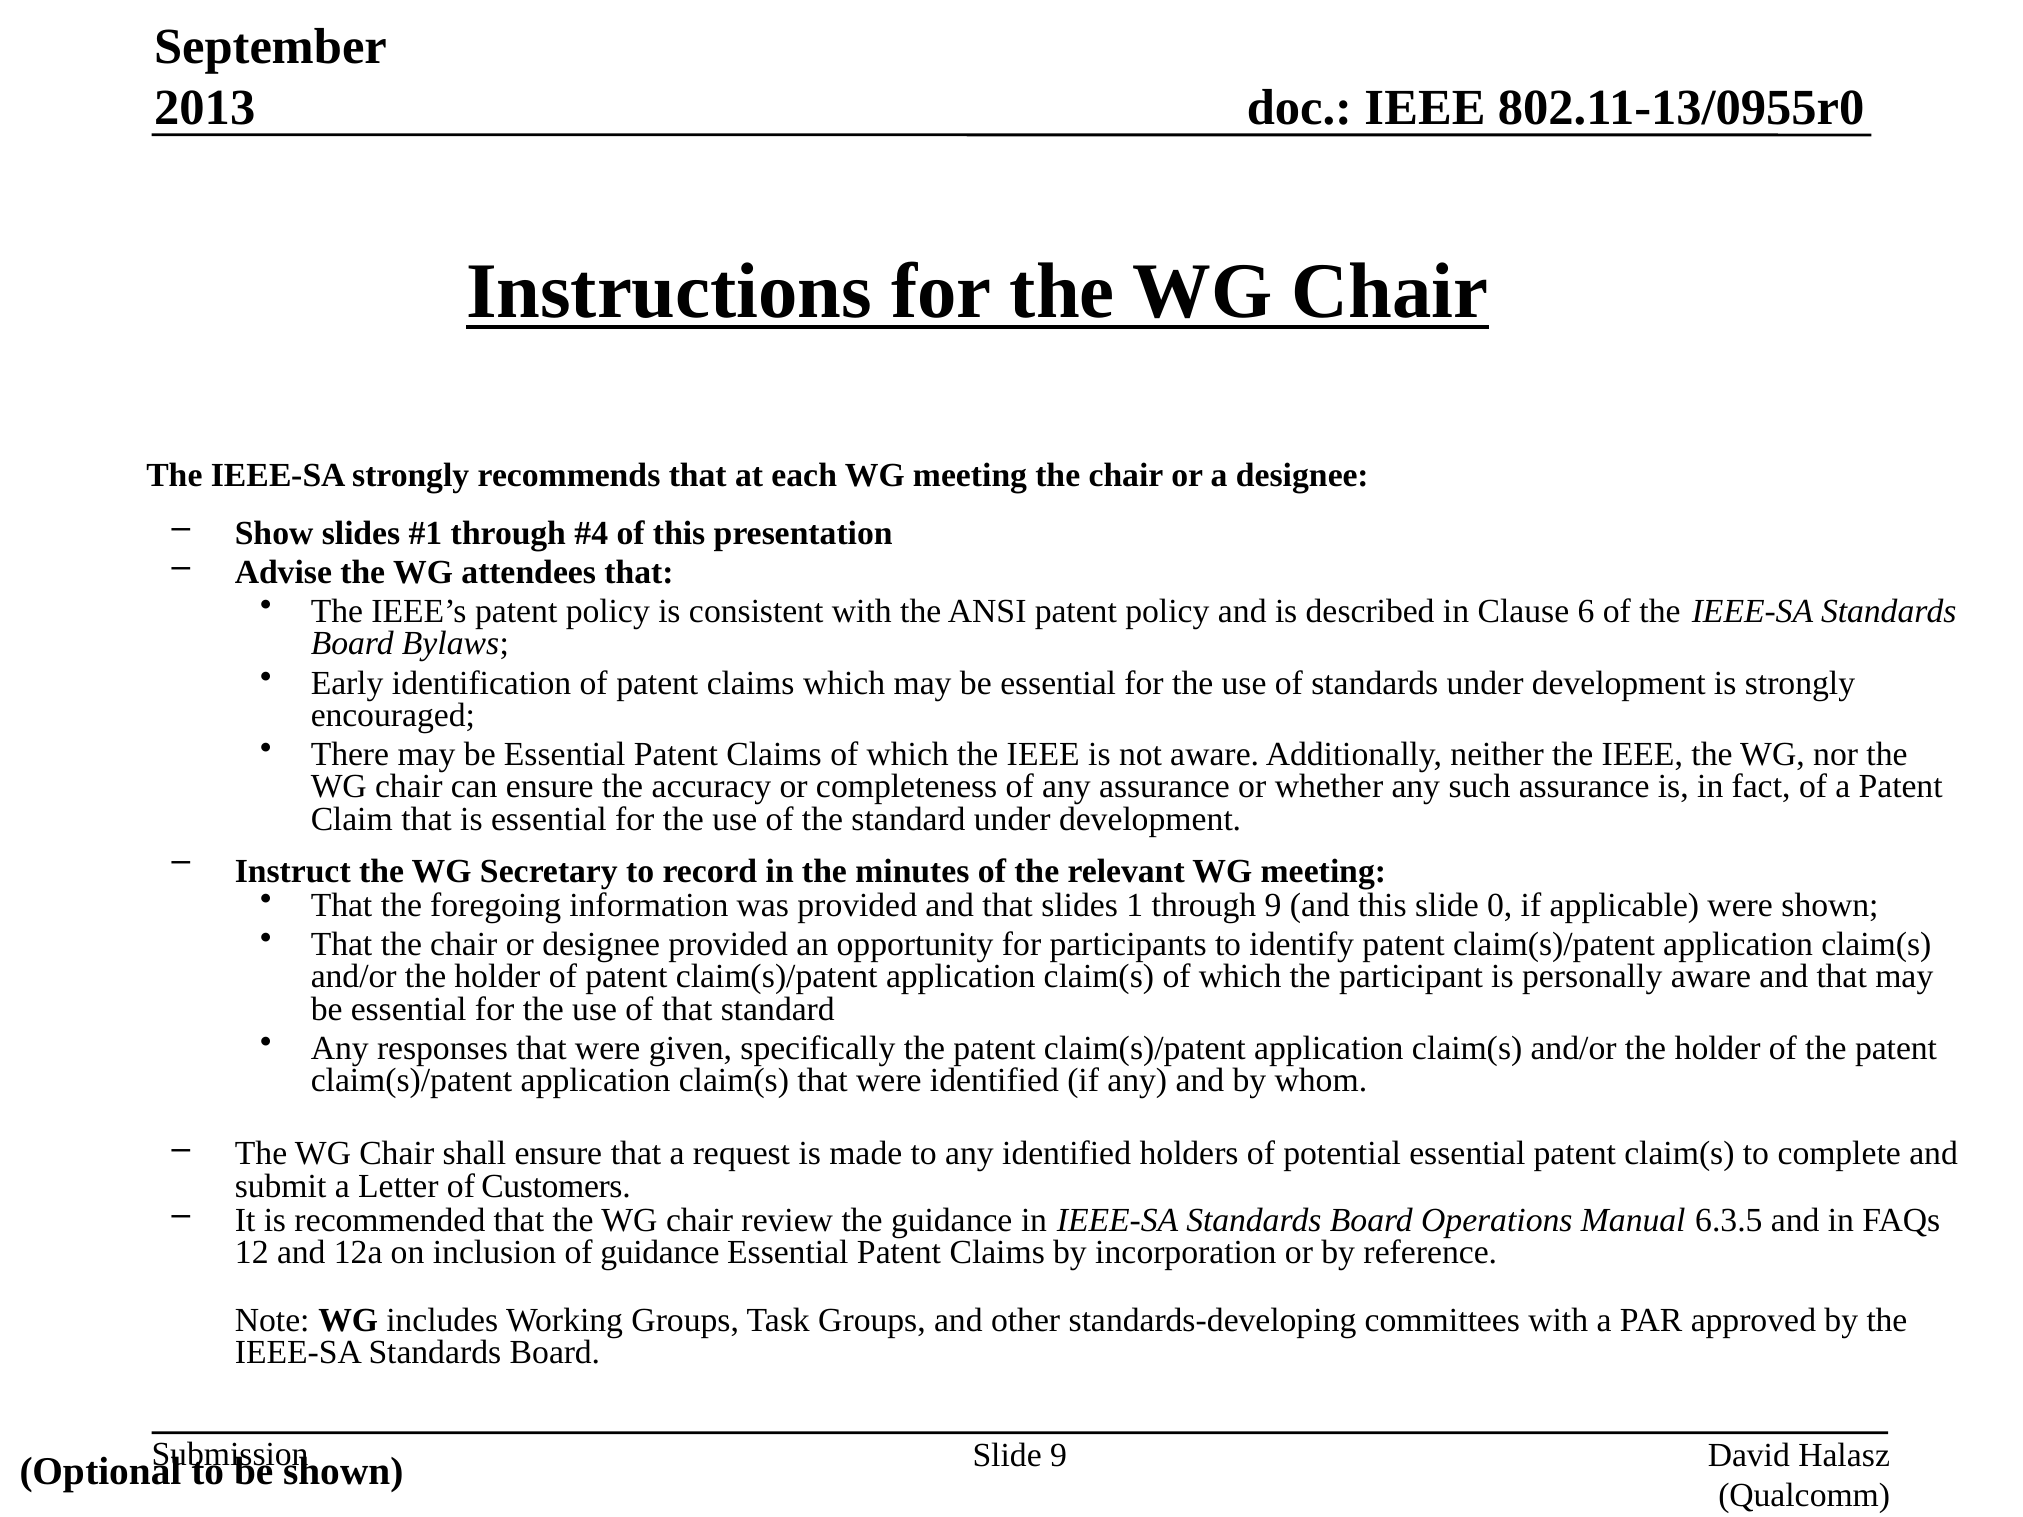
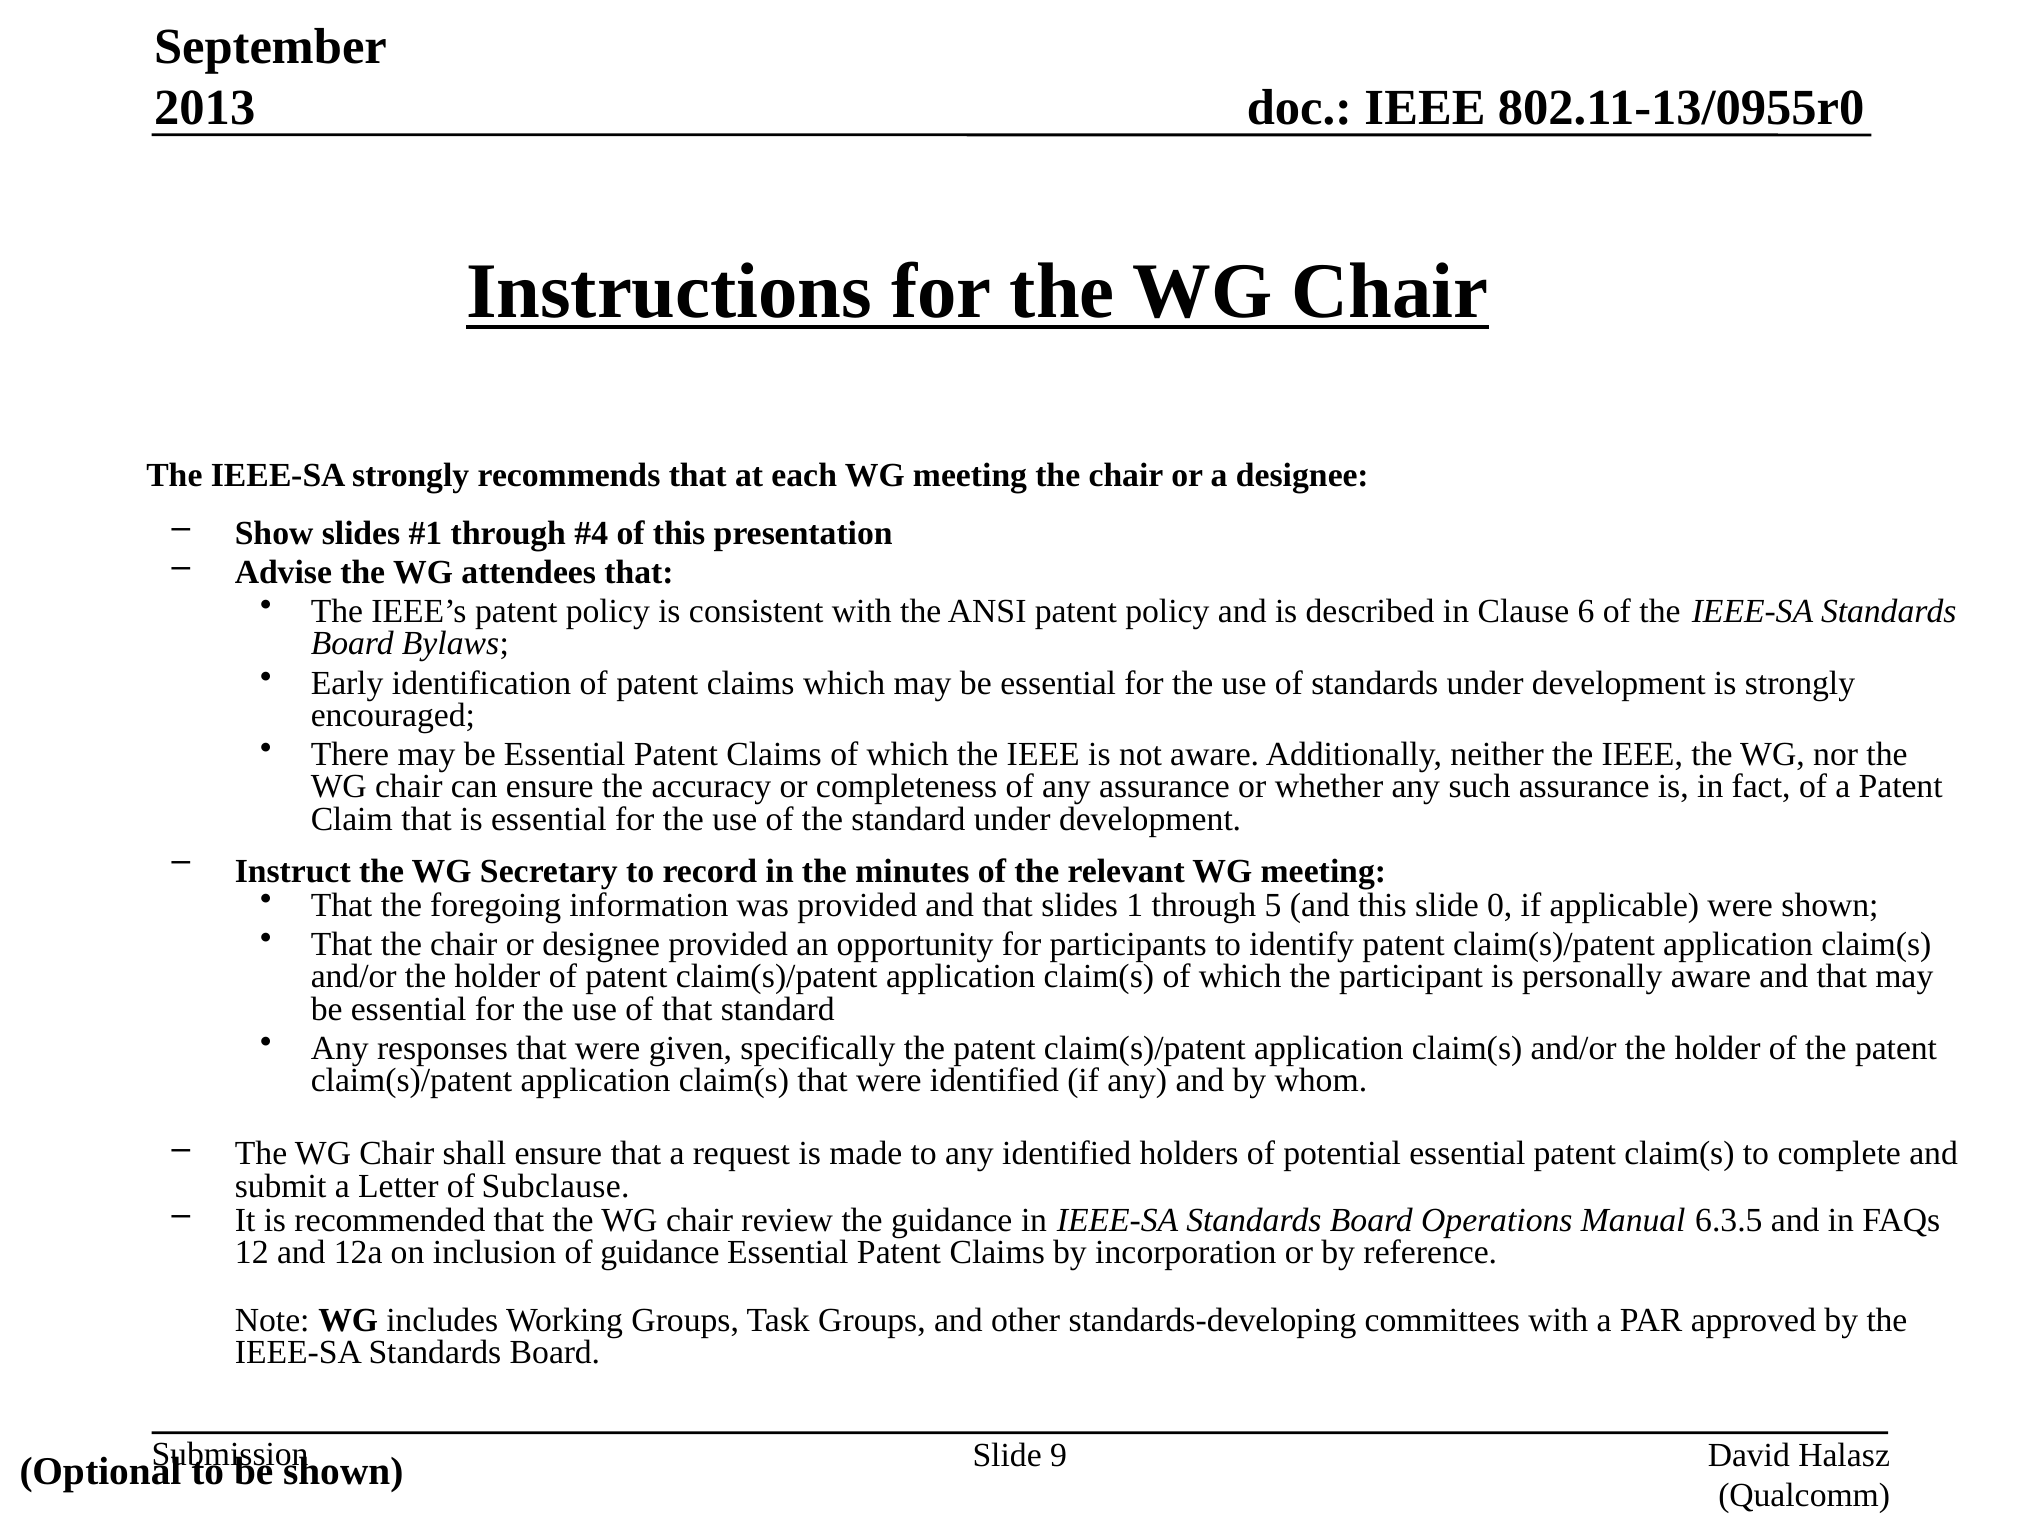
through 9: 9 -> 5 (1273, 906)
Customers: Customers -> Subclause (556, 1186)
